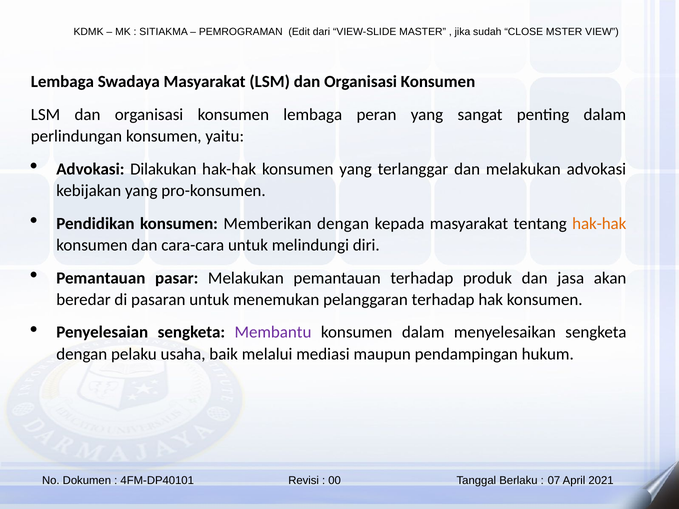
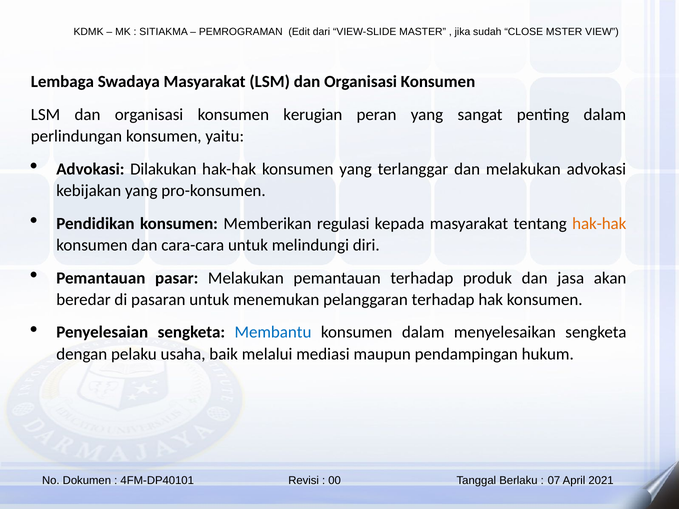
konsumen lembaga: lembaga -> kerugian (313, 115)
Memberikan dengan: dengan -> regulasi (343, 224)
Membantu colour: purple -> blue (273, 333)
